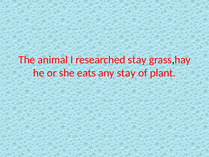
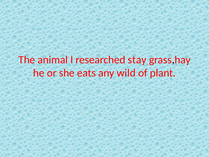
any stay: stay -> wild (126, 73)
